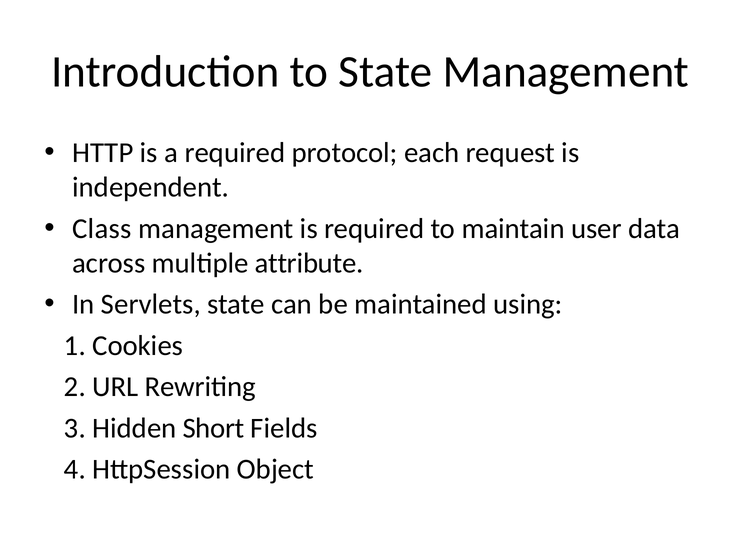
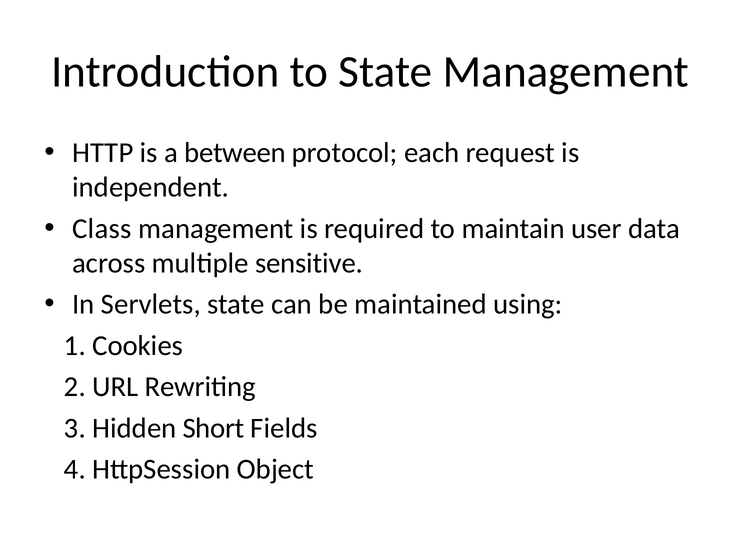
a required: required -> between (235, 153)
attribute: attribute -> sensitive (309, 263)
